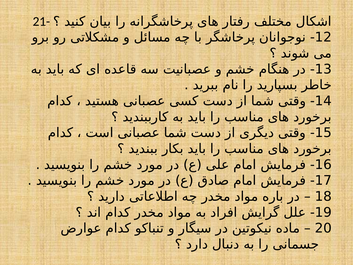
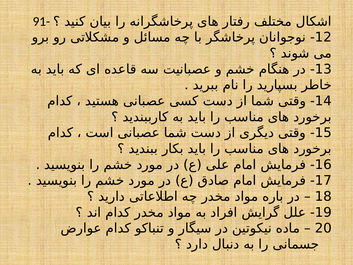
21-: 21- -> 91- (41, 21)
